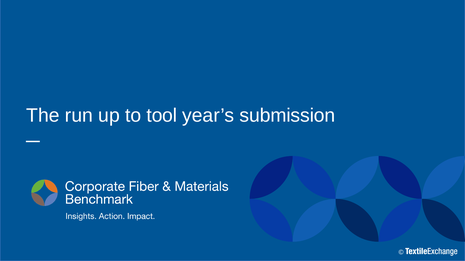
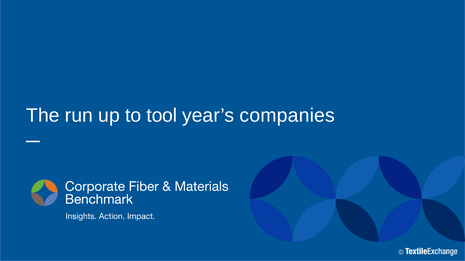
submission: submission -> companies (287, 116)
